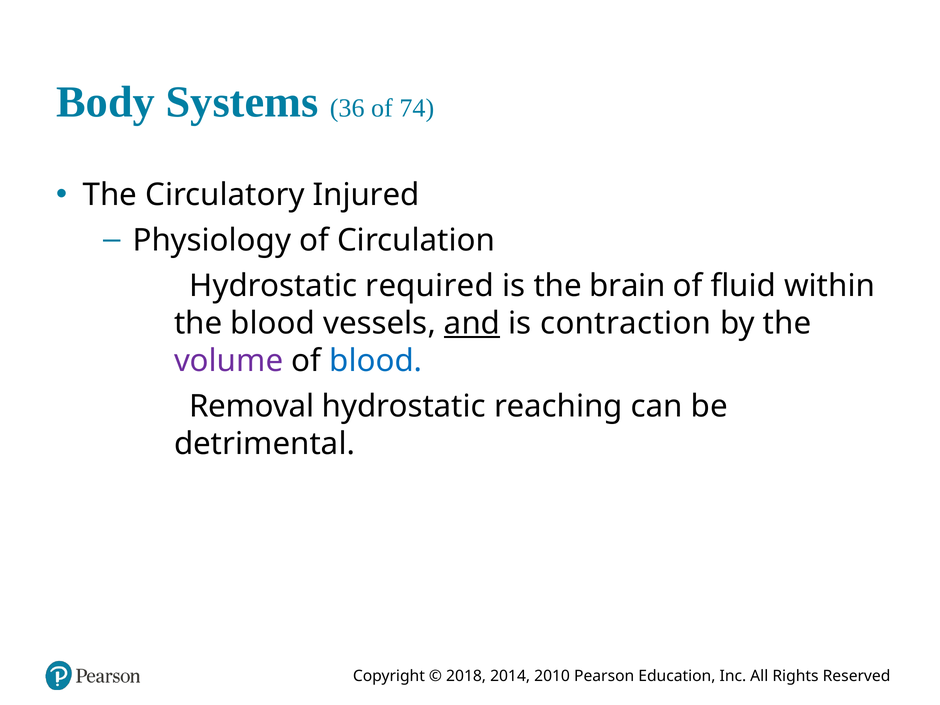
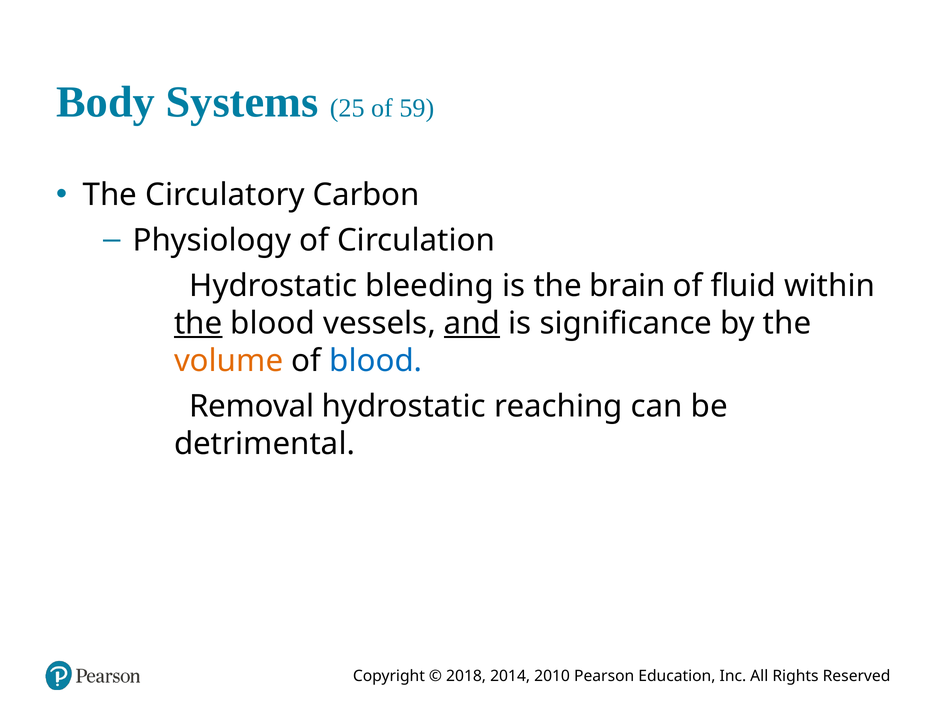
36: 36 -> 25 (347, 108)
74: 74 -> 59 (417, 108)
Injured: Injured -> Carbon (366, 195)
required: required -> bleeding (430, 286)
the underline: none -> present (198, 323)
contraction: contraction -> significance (626, 323)
volume colour: purple -> orange (229, 361)
